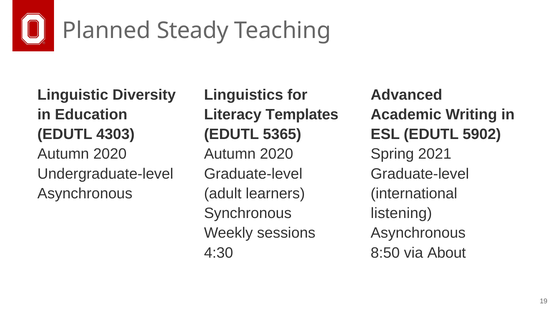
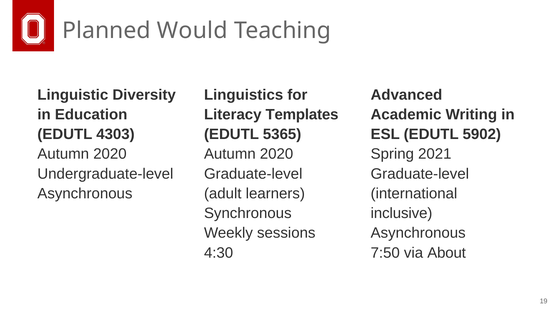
Steady: Steady -> Would (192, 31)
listening: listening -> inclusive (401, 214)
8:50: 8:50 -> 7:50 (385, 253)
